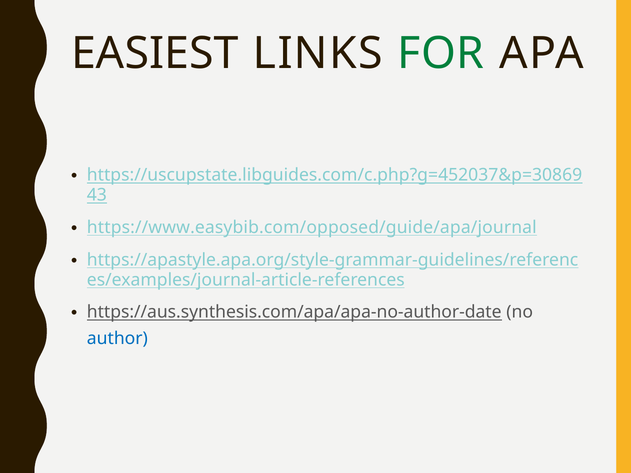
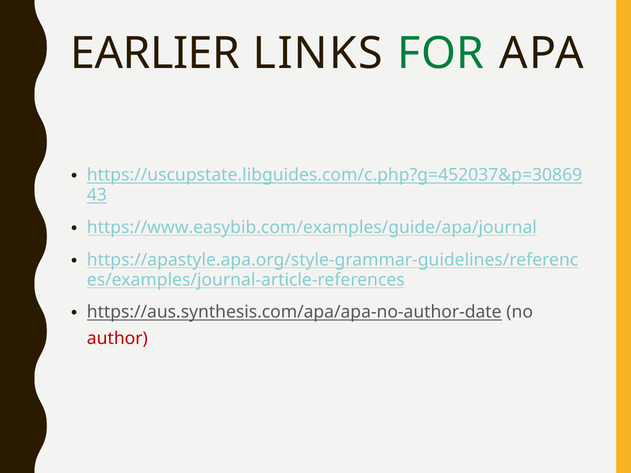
EASIEST: EASIEST -> EARLIER (155, 53)
https://www.easybib.com/opposed/guide/apa/journal: https://www.easybib.com/opposed/guide/apa/journal -> https://www.easybib.com/examples/guide/apa/journal (312, 227)
author colour: blue -> red (117, 338)
